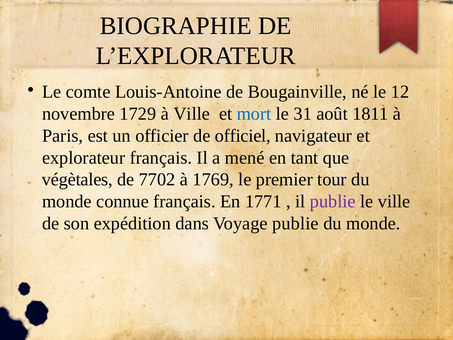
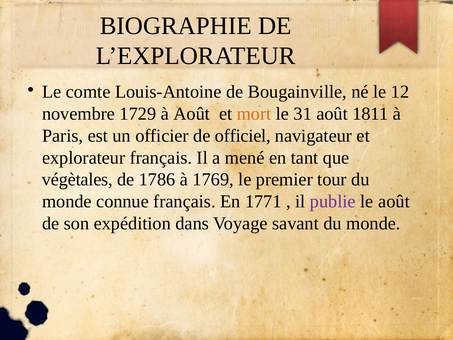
à Ville: Ville -> Août (192, 114)
mort colour: blue -> orange (254, 114)
7702: 7702 -> 1786 (157, 179)
le ville: ville -> août (394, 201)
Voyage publie: publie -> savant (296, 223)
